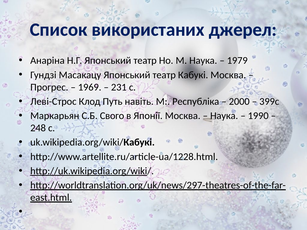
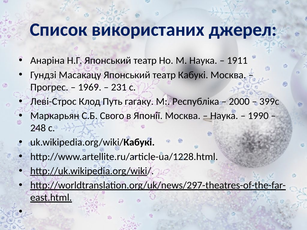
1979: 1979 -> 1911 (237, 61)
навіть: навіть -> гагаку (139, 102)
